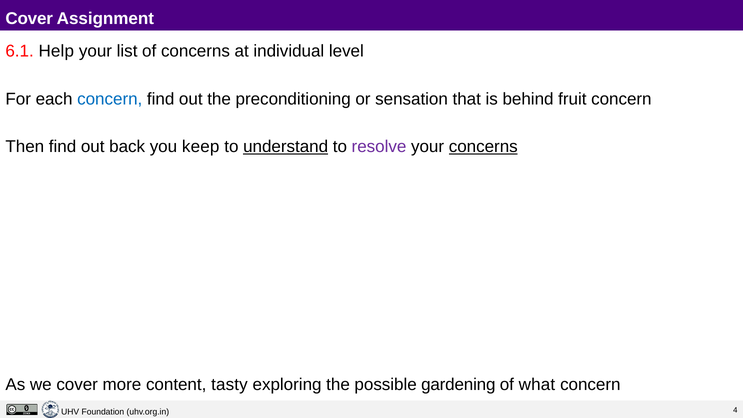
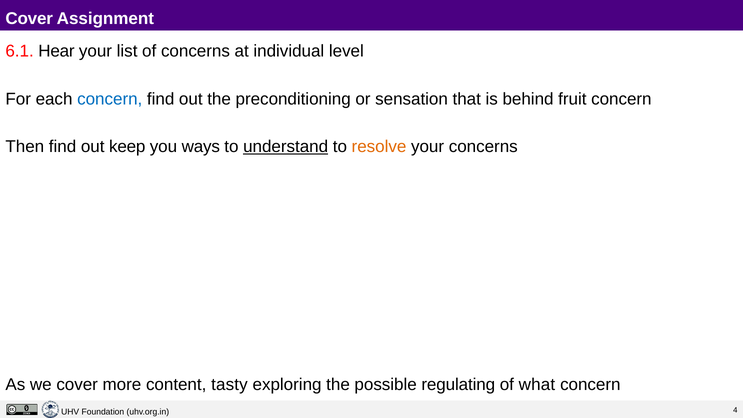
Help: Help -> Hear (56, 51)
back: back -> keep (127, 146)
keep: keep -> ways (201, 146)
resolve colour: purple -> orange (379, 146)
concerns underline: present -> none (483, 146)
gardening: gardening -> regulating (458, 385)
